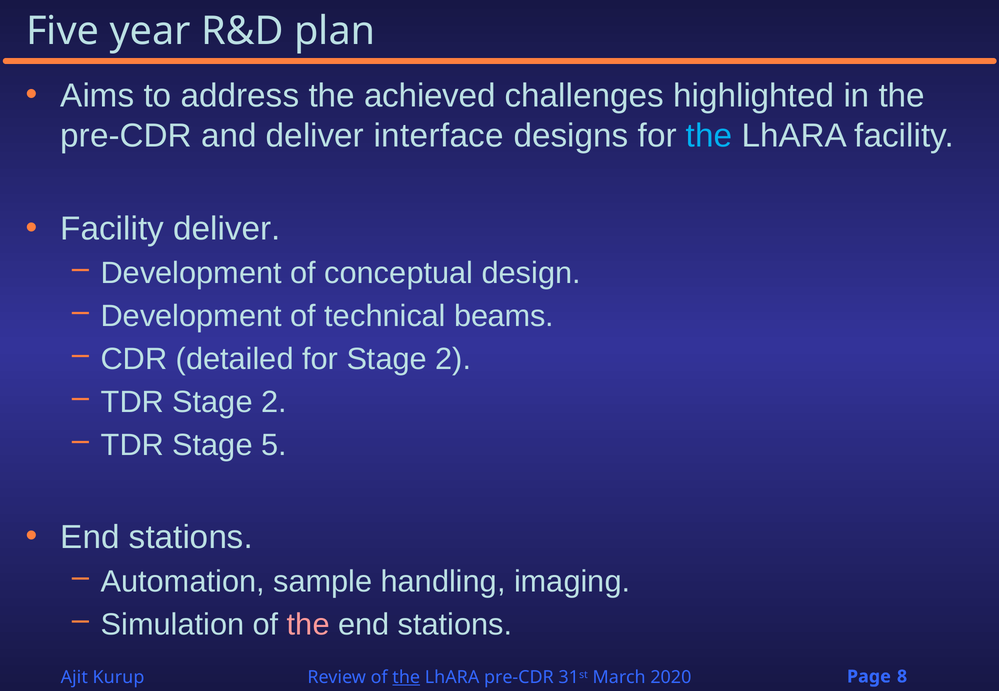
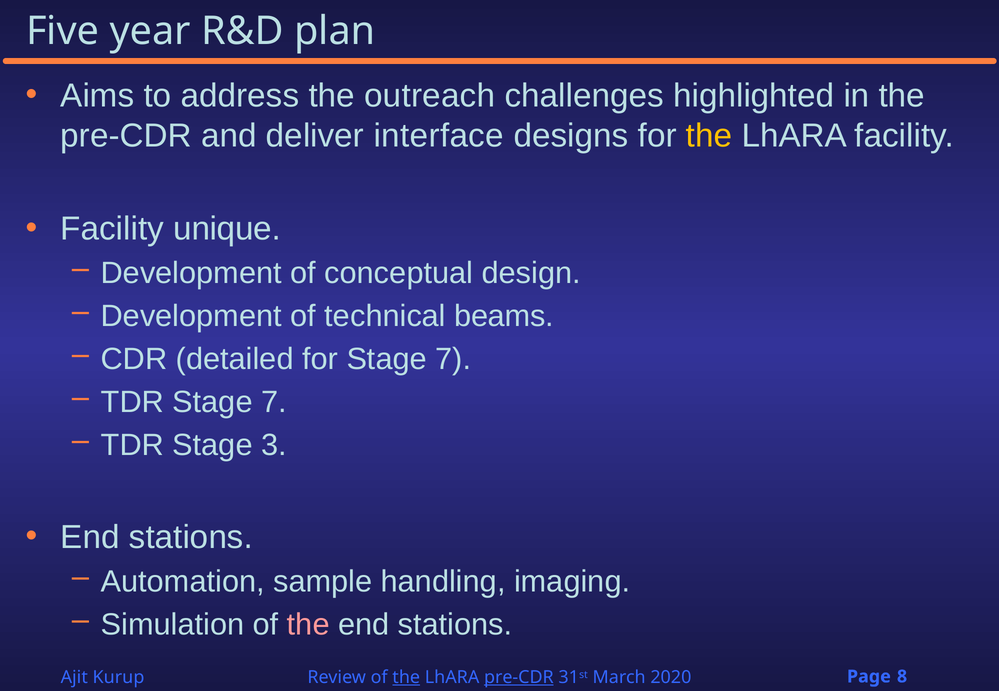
achieved: achieved -> outreach (430, 96)
the colour: light blue -> yellow (709, 136)
Facility deliver: deliver -> unique (227, 229)
for Stage 2: 2 -> 7 (453, 360)
TDR Stage 2: 2 -> 7 (274, 403)
5: 5 -> 3 (274, 446)
pre-CDR underline: none -> present (519, 678)
